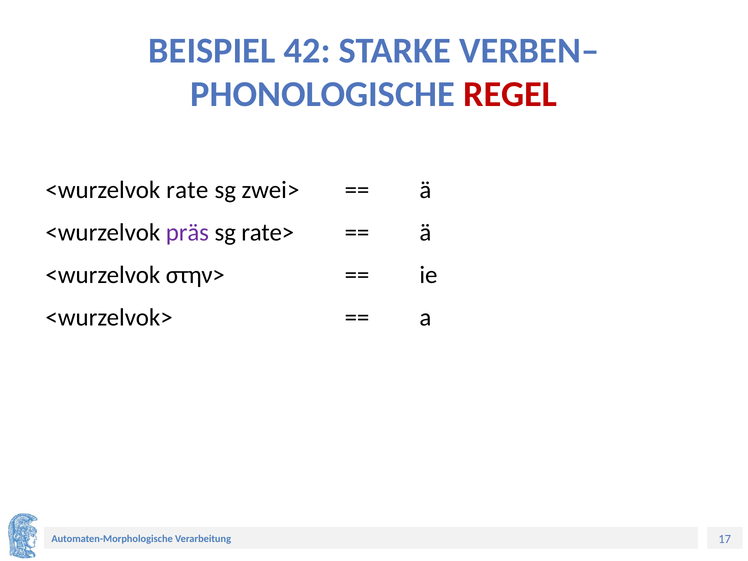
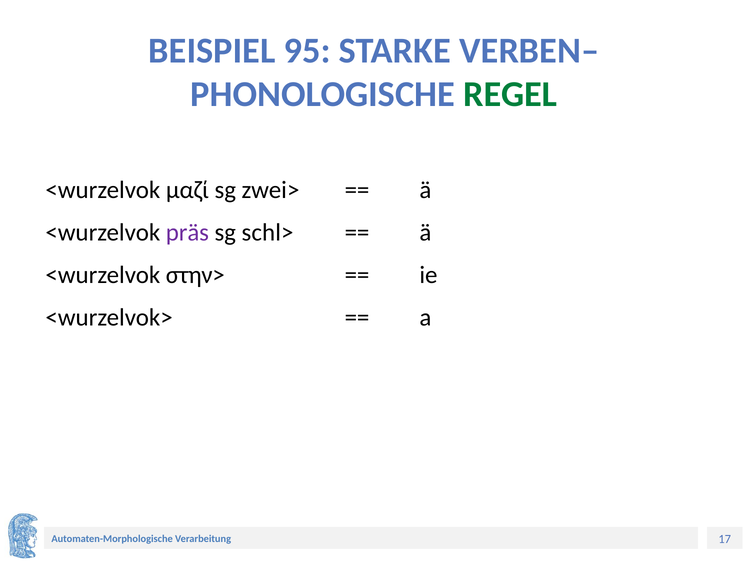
42: 42 -> 95 (307, 51)
REGEL colour: red -> green (510, 94)
rate: rate -> μαζί (187, 190)
rate>: rate> -> schl> (268, 233)
